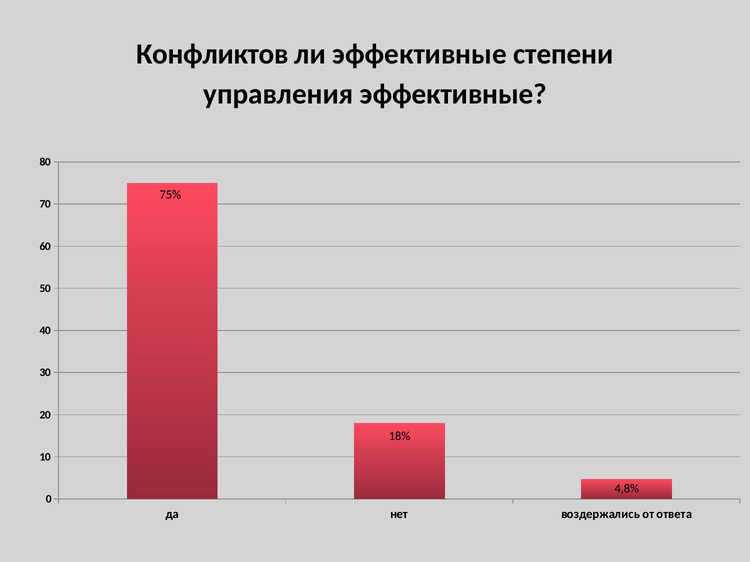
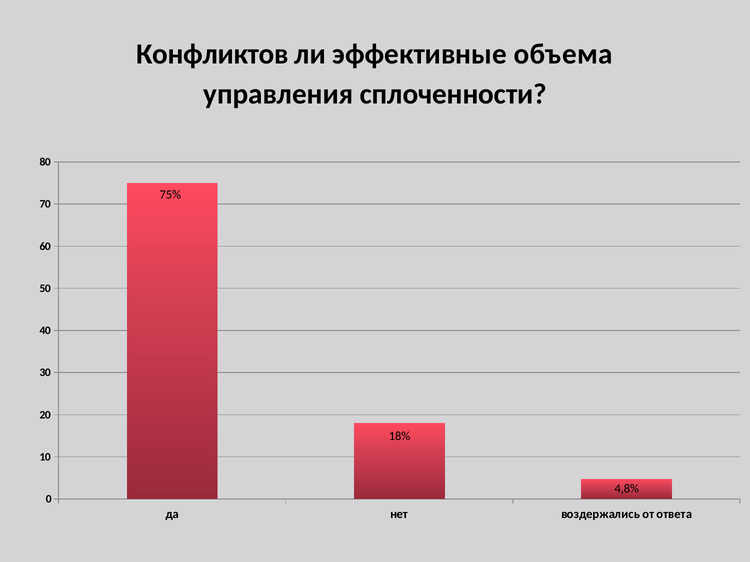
степени: степени -> объема (563, 54)
управления эффективные: эффективные -> сплоченности (453, 94)
